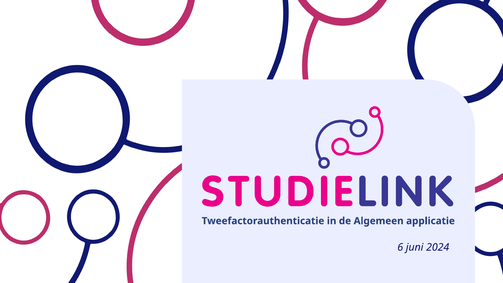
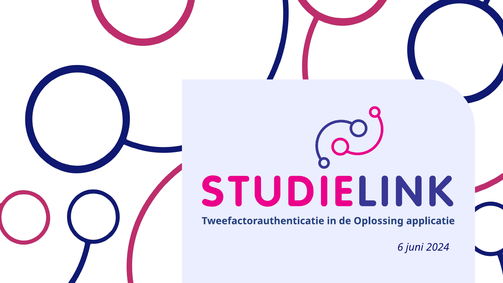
Algemeen: Algemeen -> Oplossing (379, 221)
